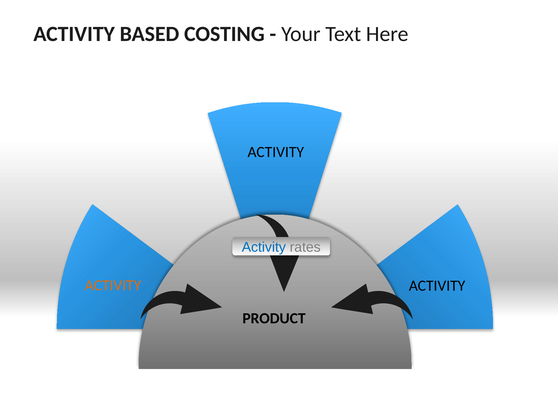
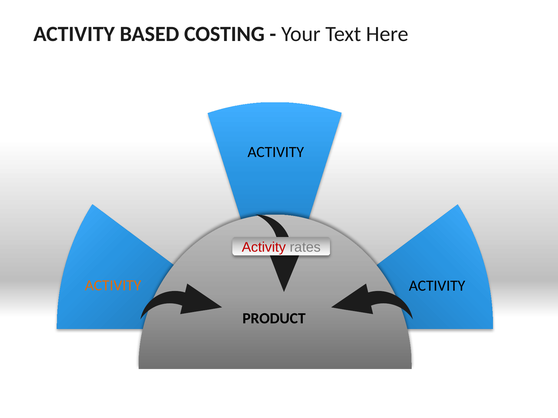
Activity colour: blue -> red (264, 247)
